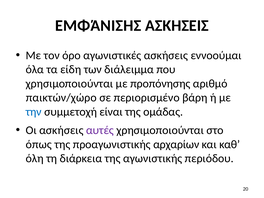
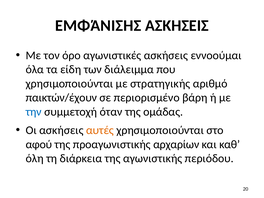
προπόνησης: προπόνησης -> στρατηγικής (160, 84)
παικτών/χώρο: παικτών/χώρο -> παικτών/έχουν (61, 98)
είναι: είναι -> όταν (111, 112)
αυτές colour: purple -> orange (100, 130)
όπως: όπως -> αφού (39, 144)
